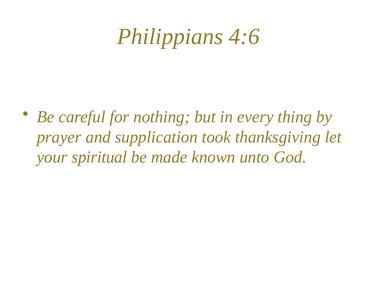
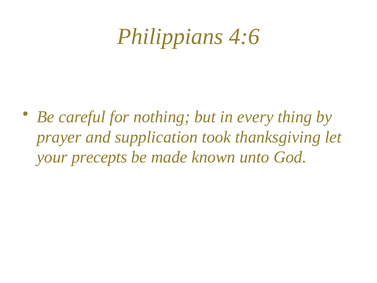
spiritual: spiritual -> precepts (99, 157)
